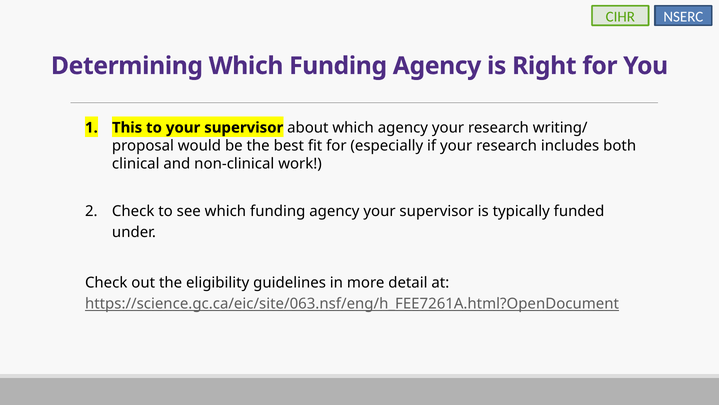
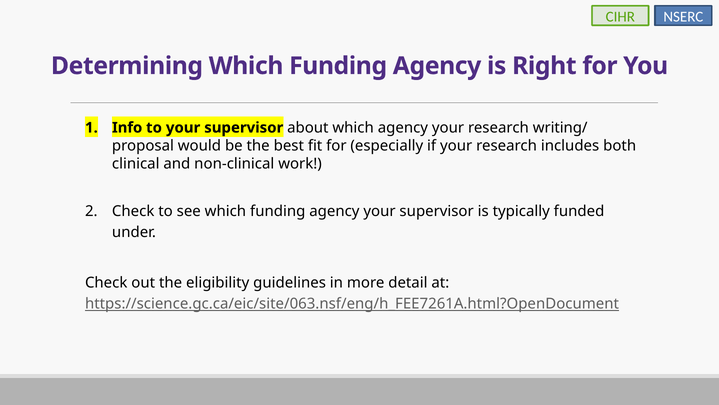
This: This -> Info (127, 127)
